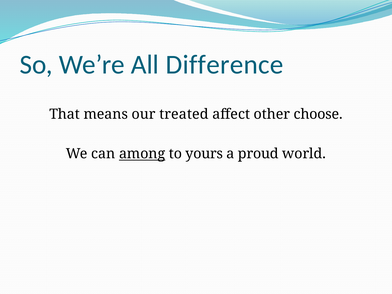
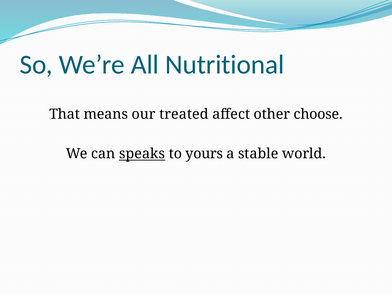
Difference: Difference -> Nutritional (225, 65)
among: among -> speaks (142, 154)
proud: proud -> stable (258, 154)
